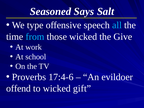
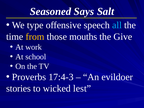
from colour: light blue -> yellow (35, 37)
those wicked: wicked -> mouths (83, 37)
17:4-6: 17:4-6 -> 17:4-3 (61, 77)
offend: offend -> stories (19, 88)
gift: gift -> lest (82, 88)
